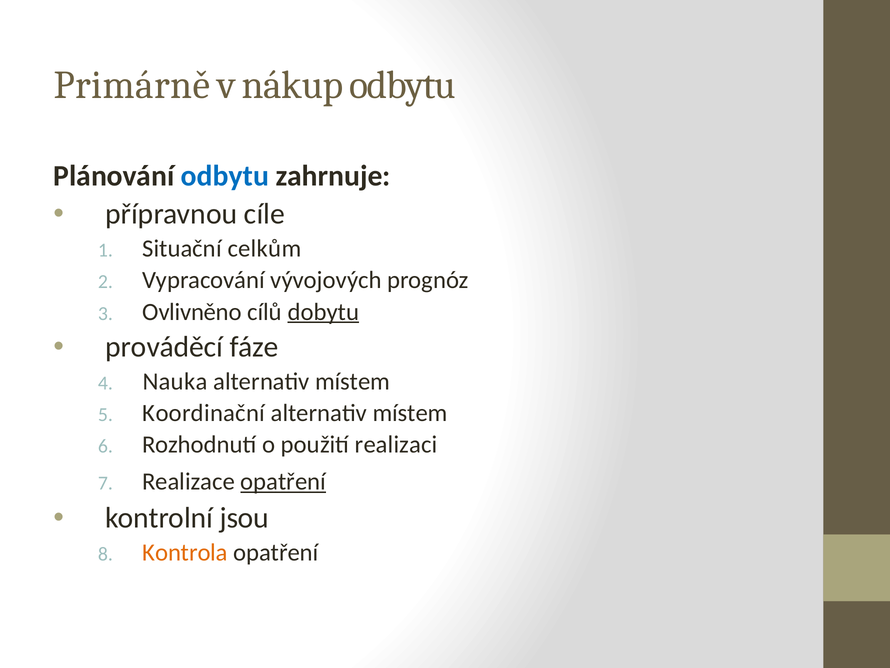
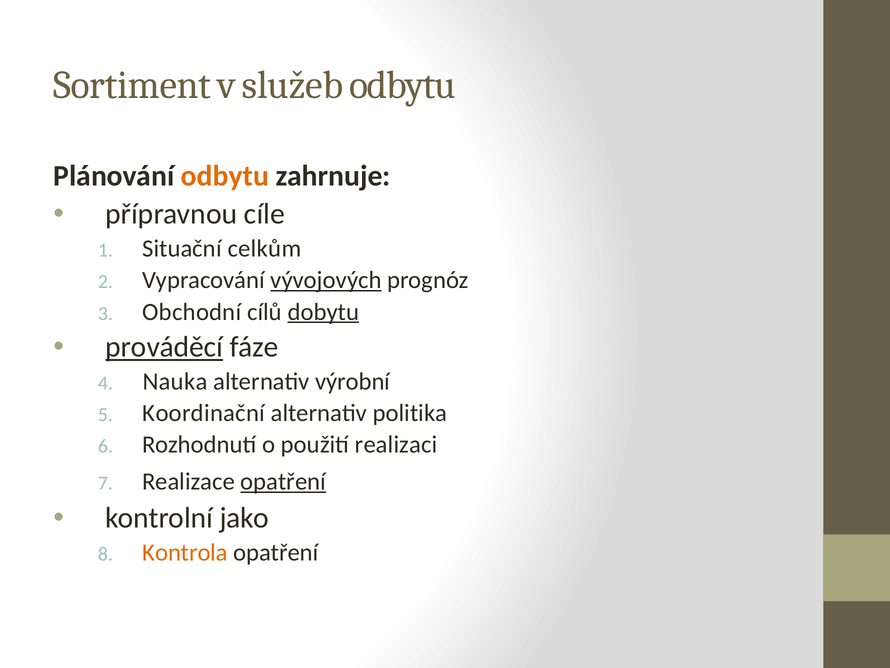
Primárně: Primárně -> Sortiment (132, 85)
nákup: nákup -> služeb (292, 85)
odbytu colour: blue -> orange (225, 176)
vývojových underline: none -> present (326, 280)
Ovlivněno: Ovlivněno -> Obchodní (192, 312)
prováděcí underline: none -> present (164, 347)
místem: místem -> výrobní (353, 381)
místem: místem -> politika (410, 413)
jsou: jsou -> jako (244, 518)
